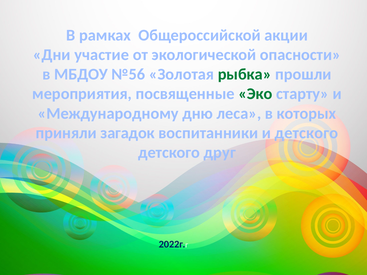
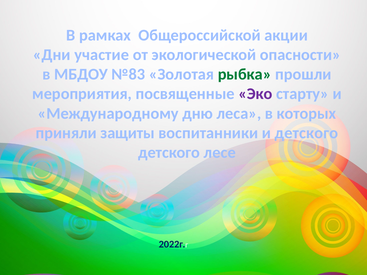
№56: №56 -> №83 (128, 74)
Эко colour: green -> purple (255, 94)
загадок: загадок -> защиты (128, 133)
друг: друг -> лесе (220, 153)
